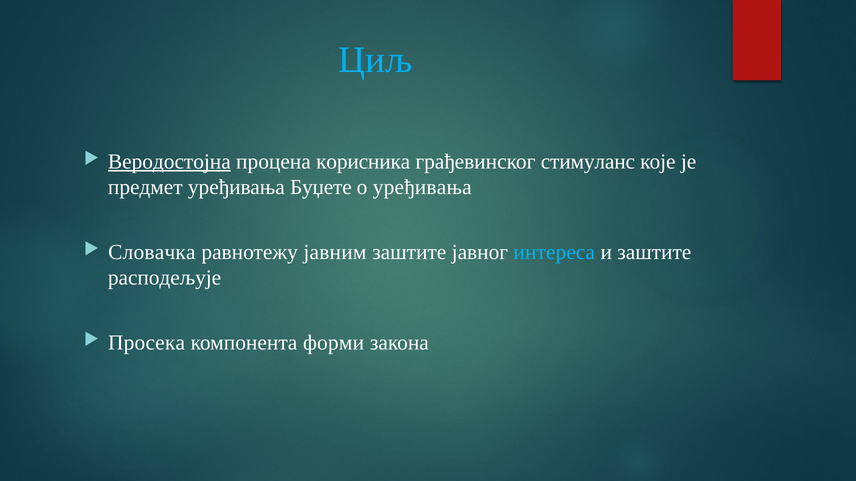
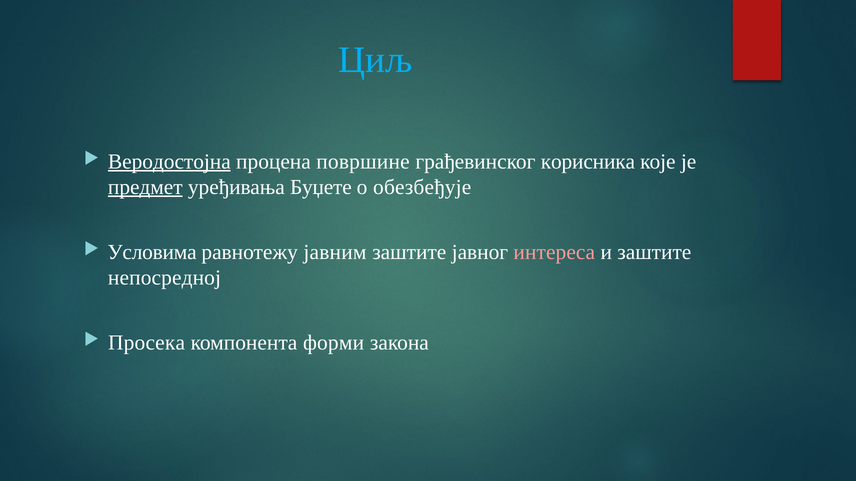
корисника: корисника -> површине (363, 162)
стимуланс: стимуланс -> корисника (588, 162)
предмет underline: none -> present (145, 187)
о уређивања: уређивања -> обезбеђује (422, 187)
Словачка: Словачка -> Условима (152, 252)
интереса colour: light blue -> pink (554, 252)
расподељује: расподељује -> непосредној (164, 278)
